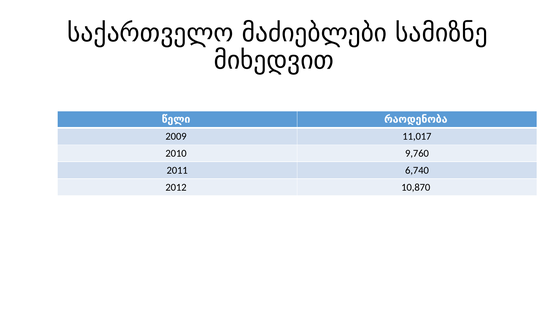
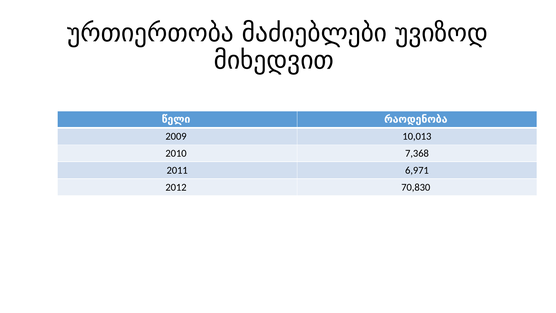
საქართველო: საქართველო -> ურთიერთობა (151, 33)
სამიზნე: სამიზნე -> უვიზოდ (442, 33)
11,017: 11,017 -> 10,013 (417, 136)
9,760: 9,760 -> 7,368 (417, 153)
6,740: 6,740 -> 6,971 (417, 170)
10,870: 10,870 -> 70,830 (416, 187)
